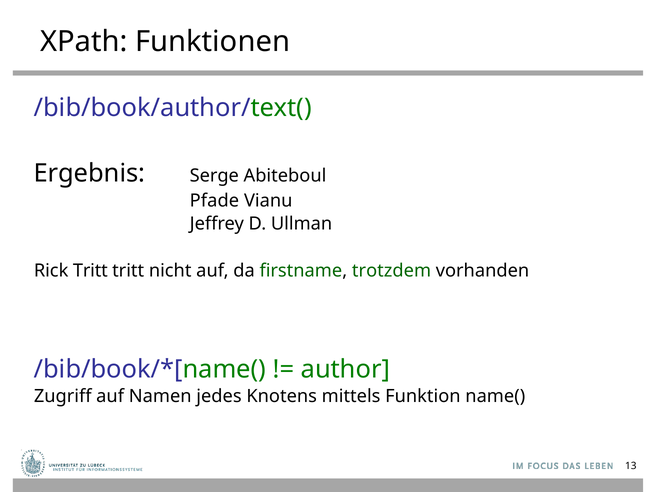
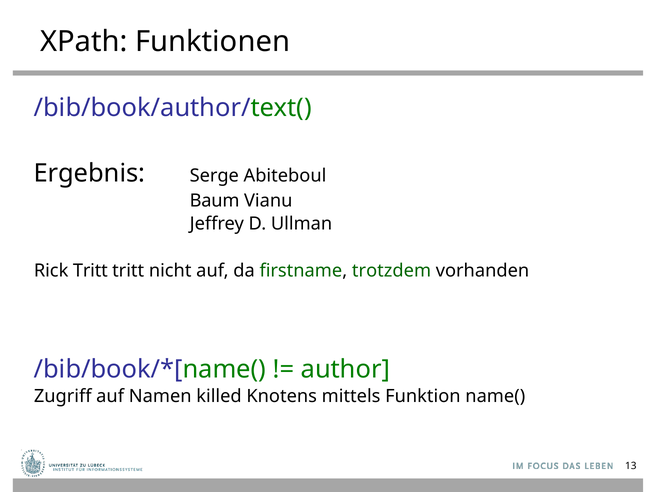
Pfade: Pfade -> Baum (215, 201)
jedes: jedes -> killed (219, 396)
